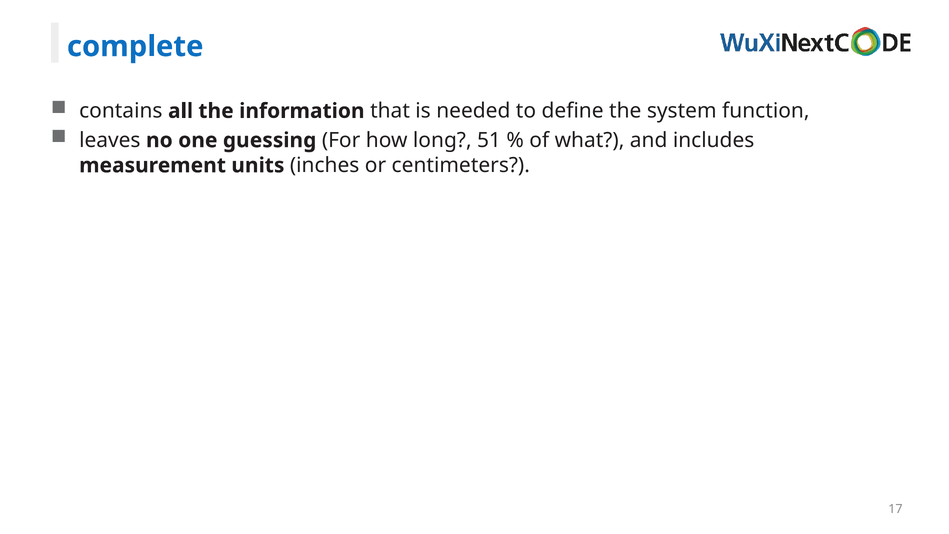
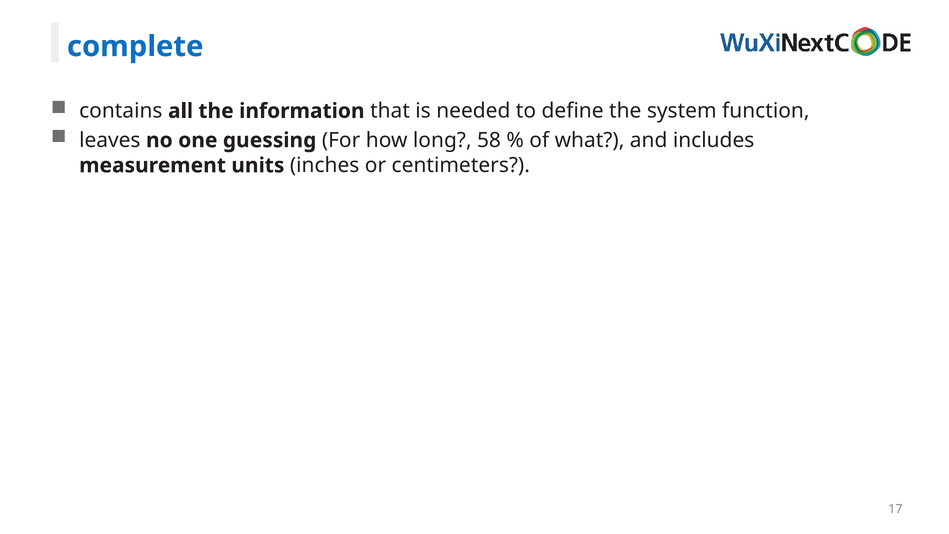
51: 51 -> 58 (489, 140)
